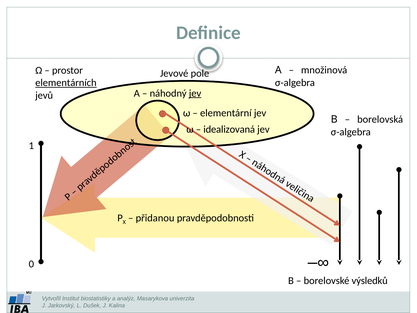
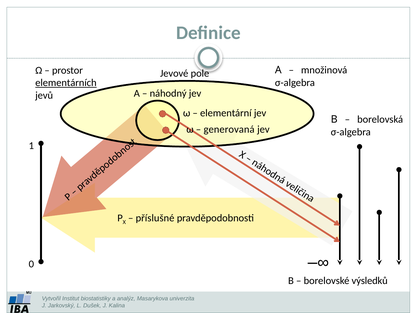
jev underline: present -> none (195, 93)
idealizovaná: idealizovaná -> generovaná (229, 129)
přidanou: přidanou -> příslušné (155, 218)
